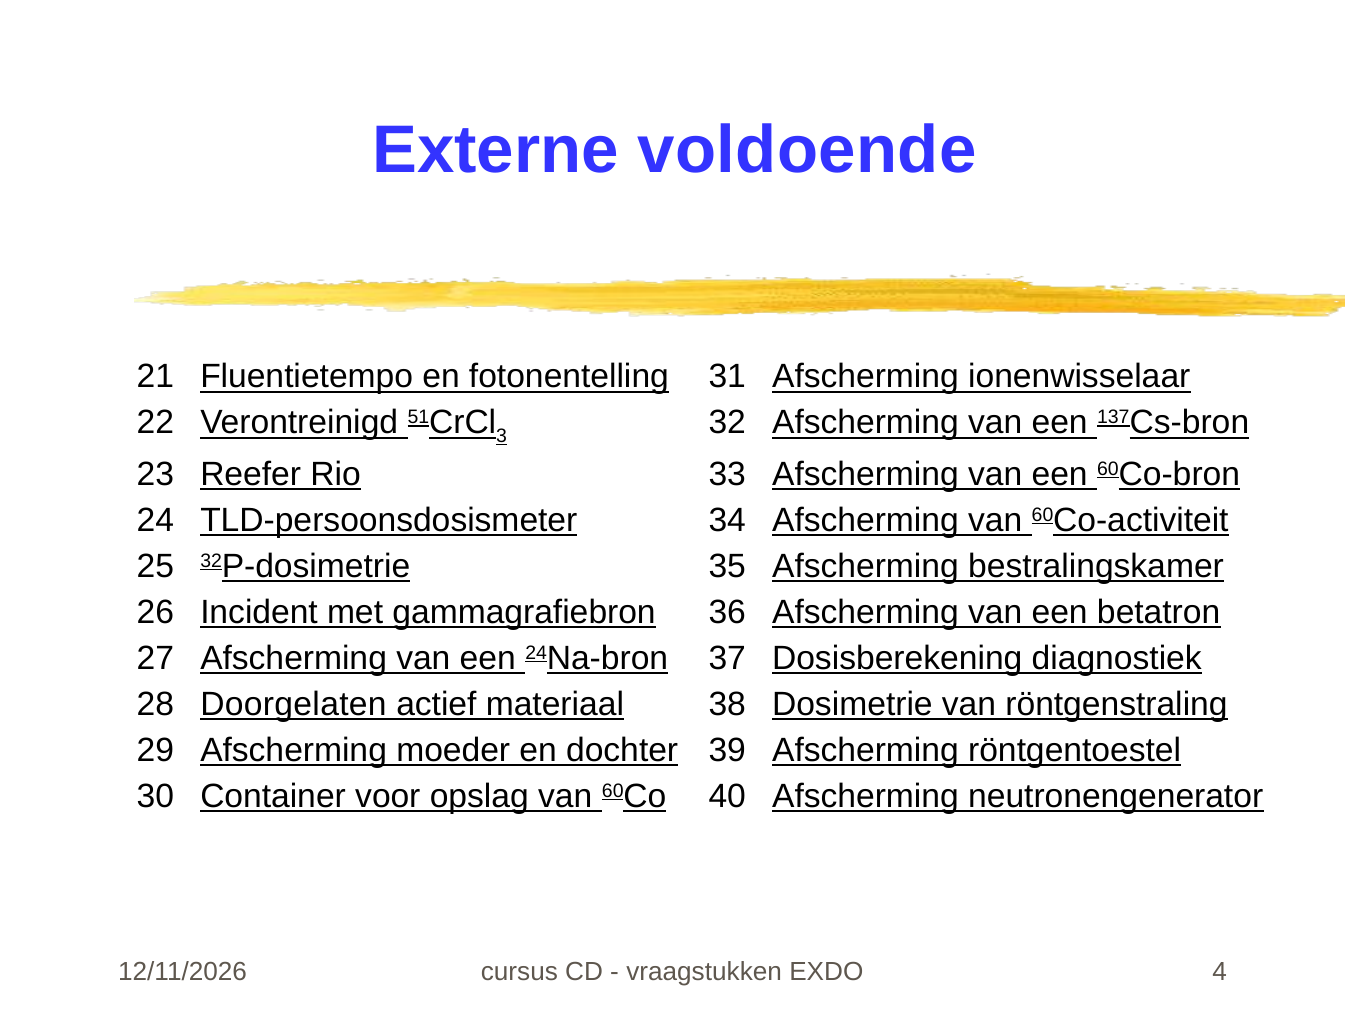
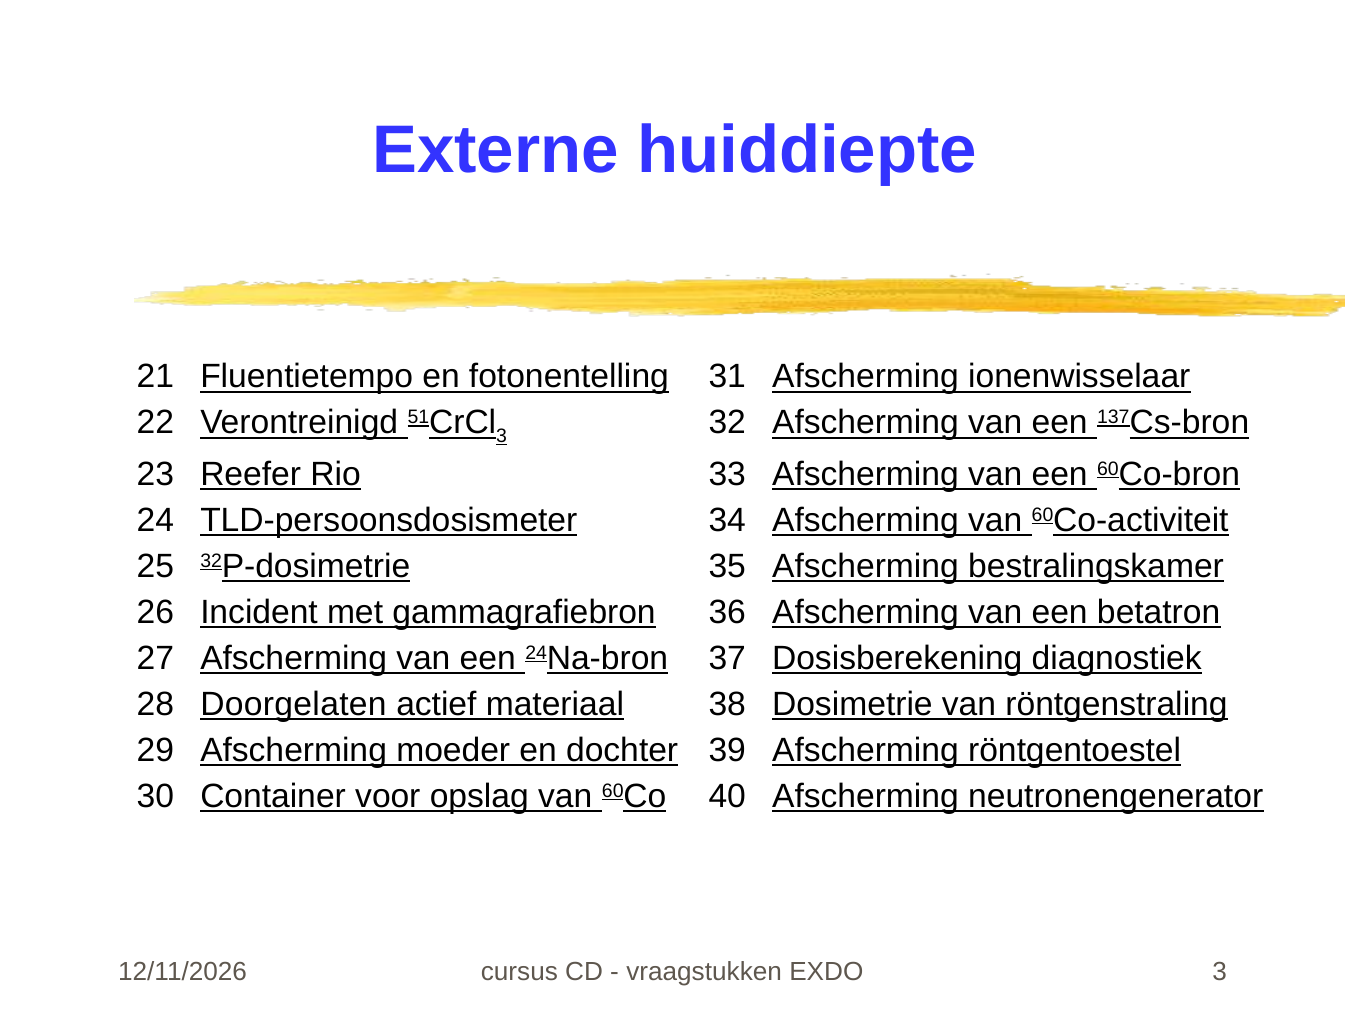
voldoende: voldoende -> huiddiepte (807, 150)
EXDO 4: 4 -> 3 (1220, 971)
